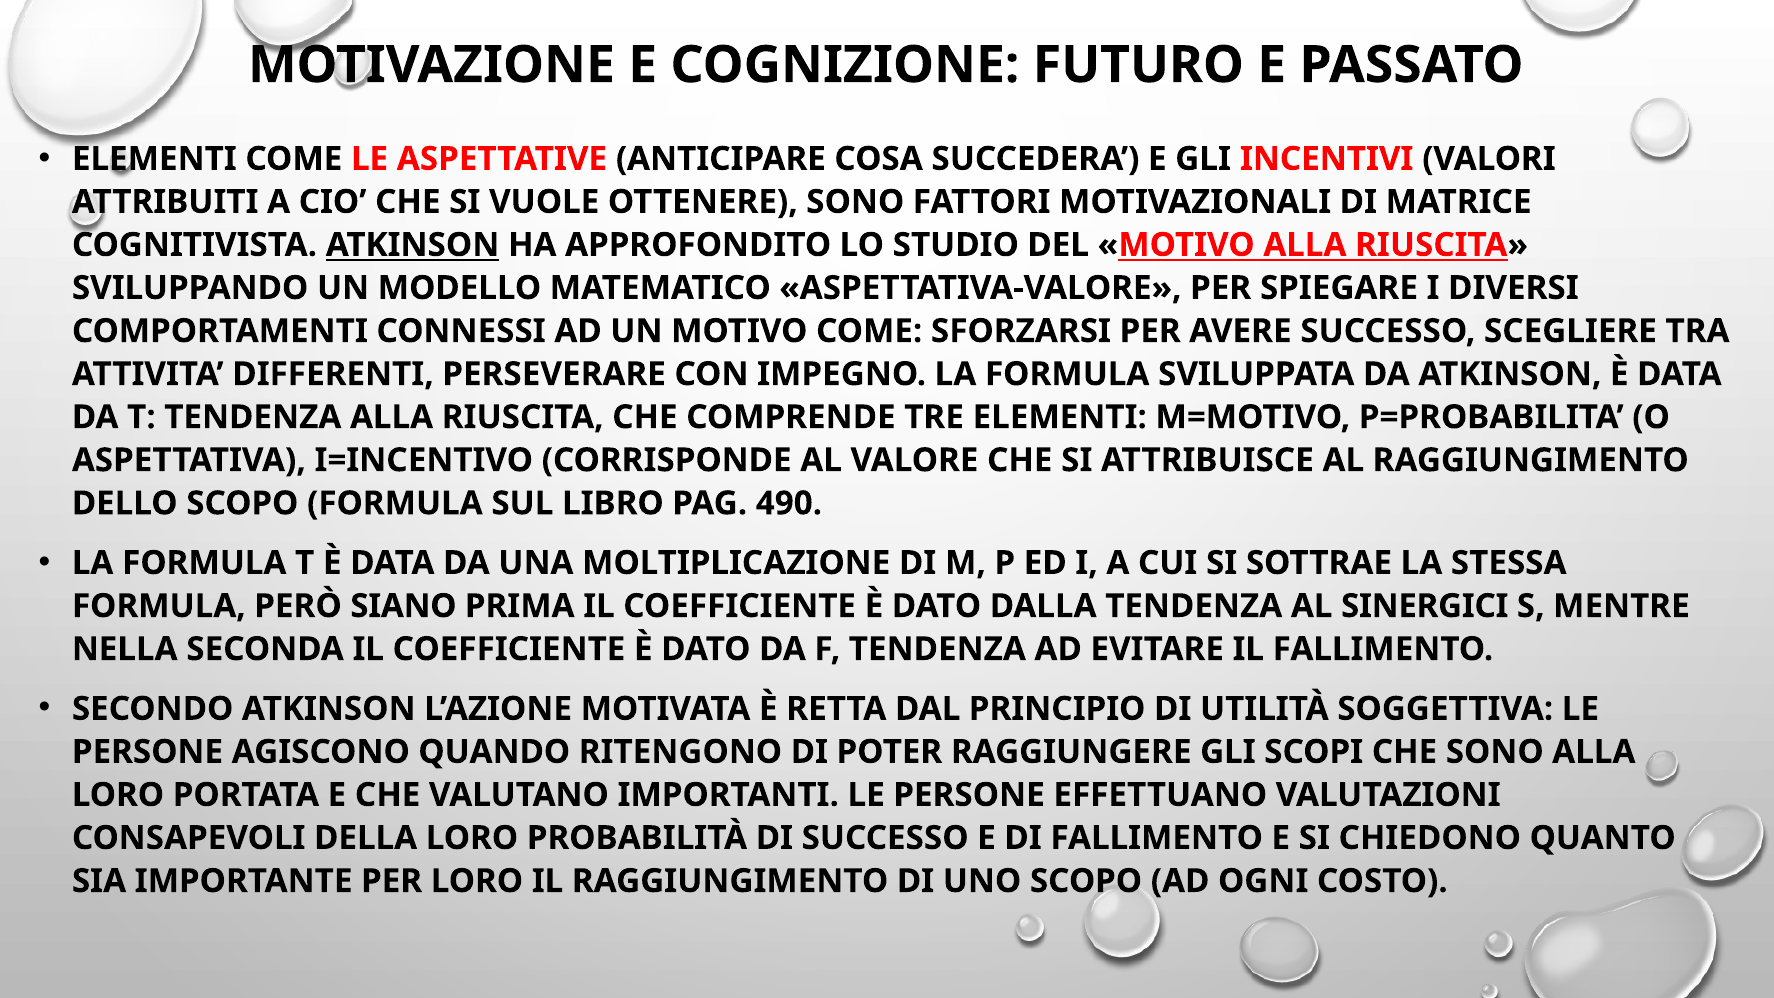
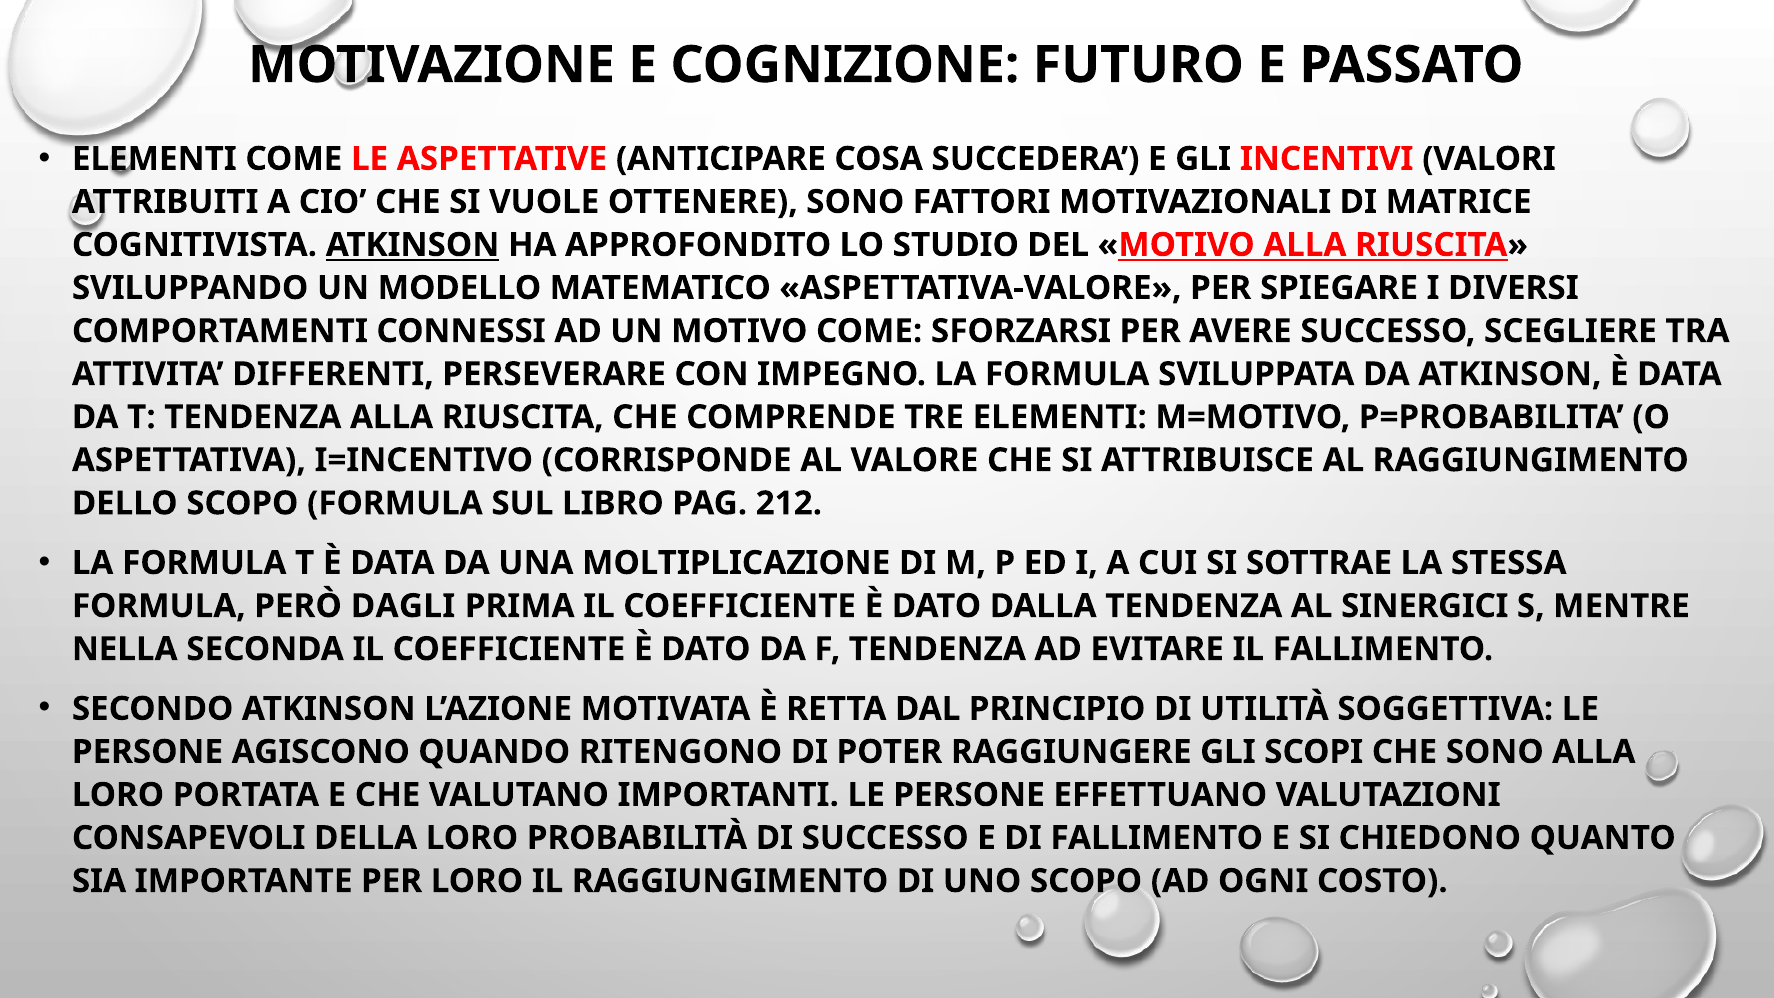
490: 490 -> 212 (789, 503)
SIANO: SIANO -> DAGLI (403, 606)
